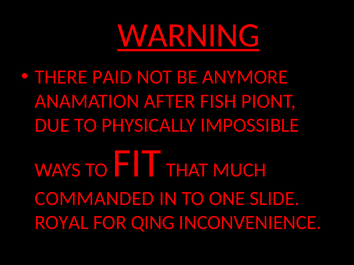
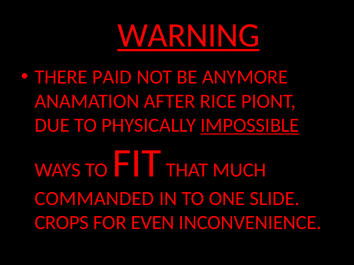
FISH: FISH -> RICE (218, 101)
IMPOSSIBLE underline: none -> present (250, 126)
ROYAL: ROYAL -> CROPS (62, 223)
QING: QING -> EVEN (153, 223)
